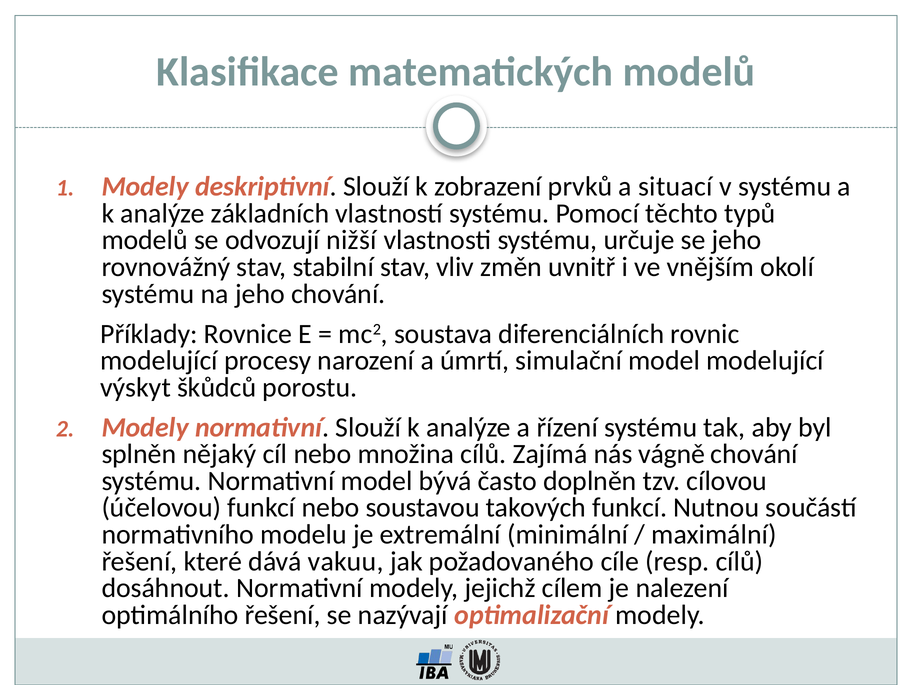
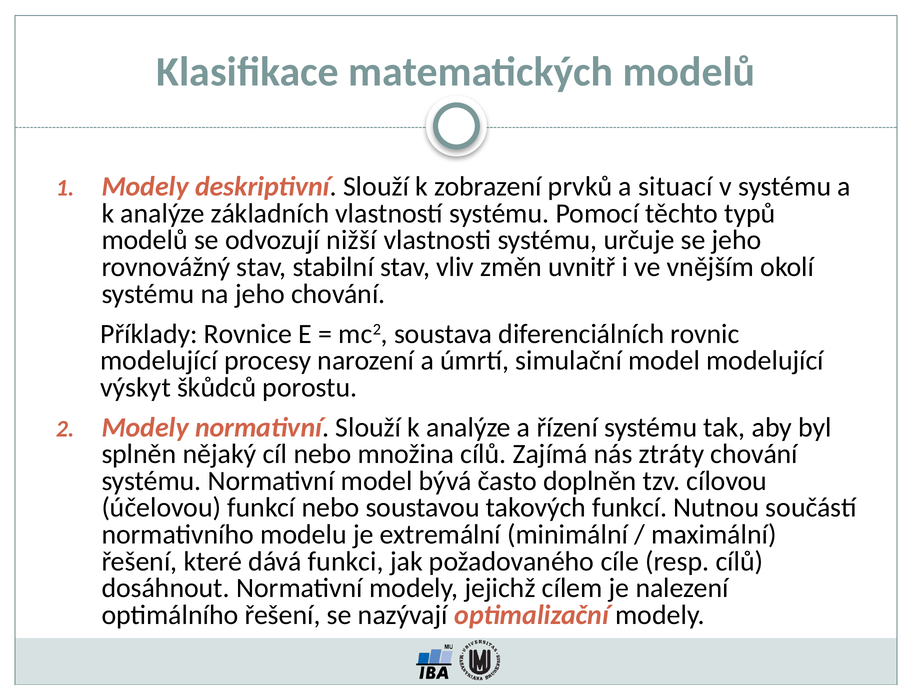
vágně: vágně -> ztráty (672, 454)
vakuu: vakuu -> funkci (346, 561)
